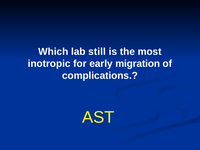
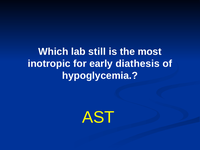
migration: migration -> diathesis (138, 64)
complications: complications -> hypoglycemia (100, 76)
